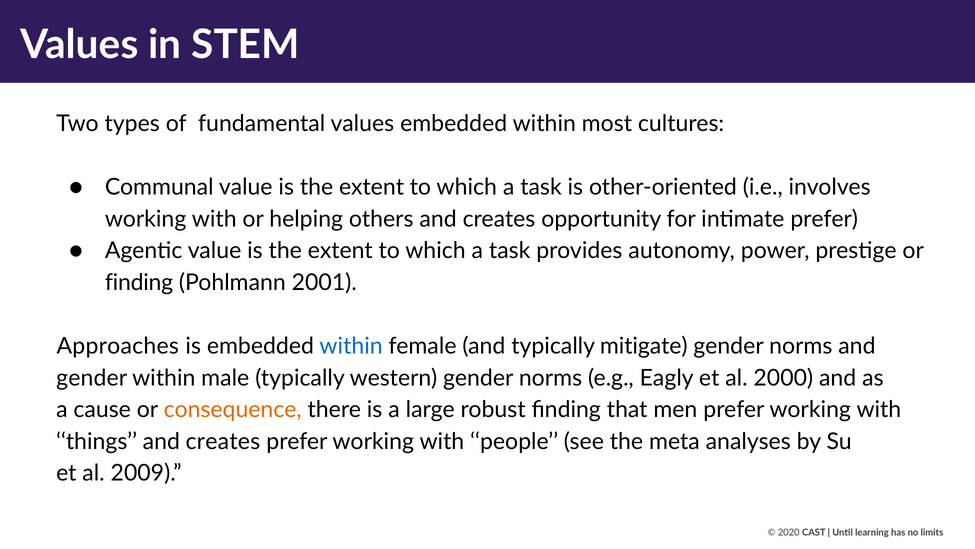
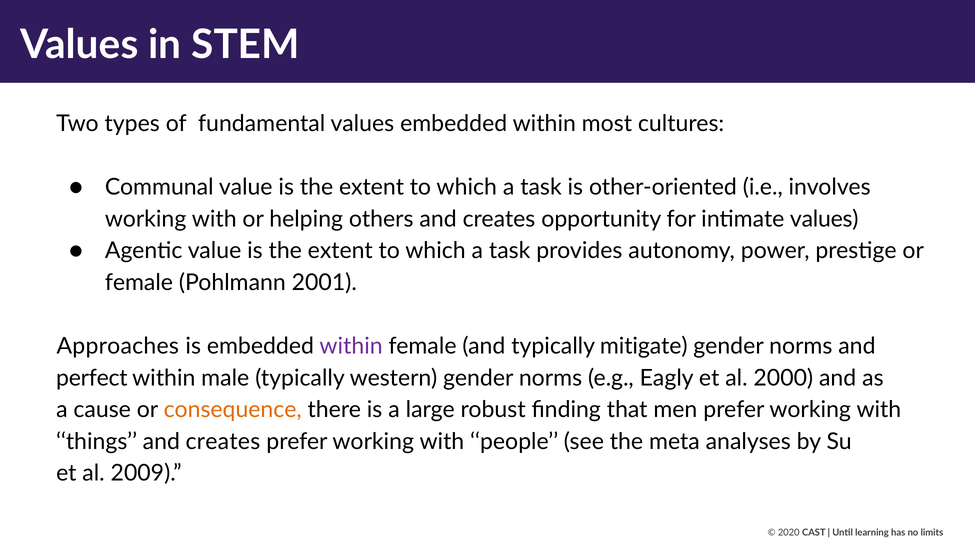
intimate prefer: prefer -> values (824, 219)
finding: finding -> female (139, 282)
within colour: blue -> purple (351, 346)
gender: gender -> perfect (92, 378)
